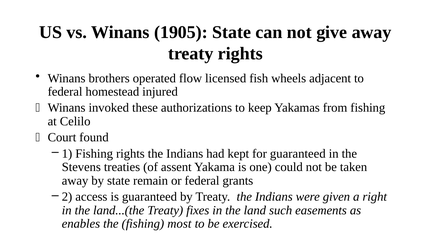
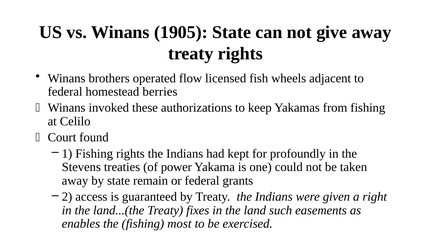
injured: injured -> berries (160, 92)
for guaranteed: guaranteed -> profoundly (298, 154)
assent: assent -> power (176, 167)
